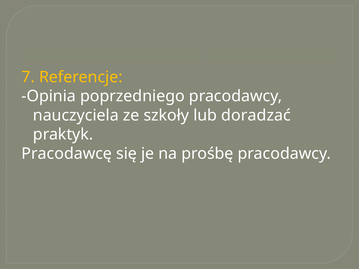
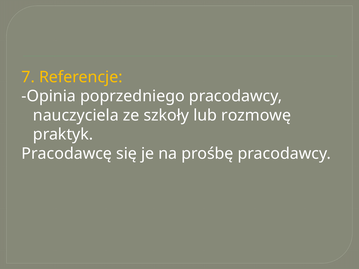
doradzać: doradzać -> rozmowę (256, 115)
